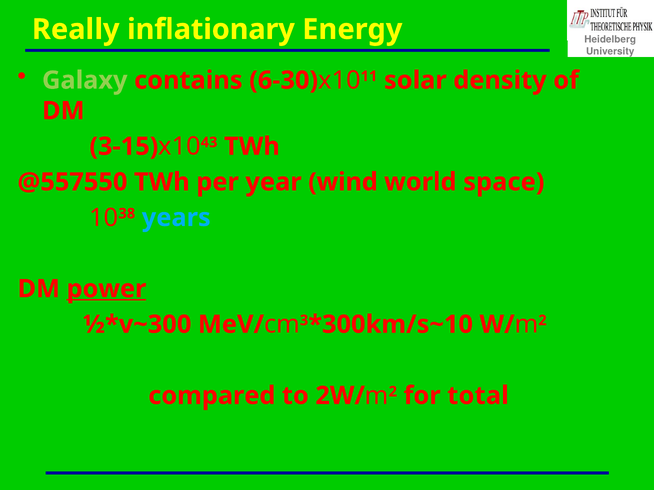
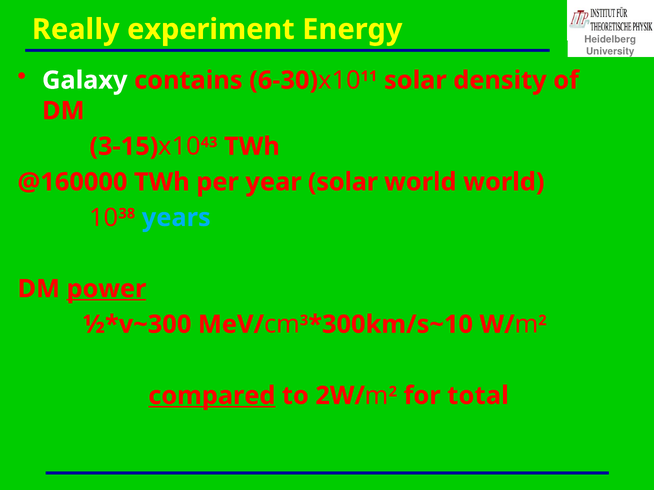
inflationary: inflationary -> experiment (211, 29)
Galaxy colour: light green -> white (85, 80)
@557550: @557550 -> @160000 (72, 182)
year wind: wind -> solar (343, 182)
world space: space -> world (504, 182)
compared underline: none -> present (212, 396)
